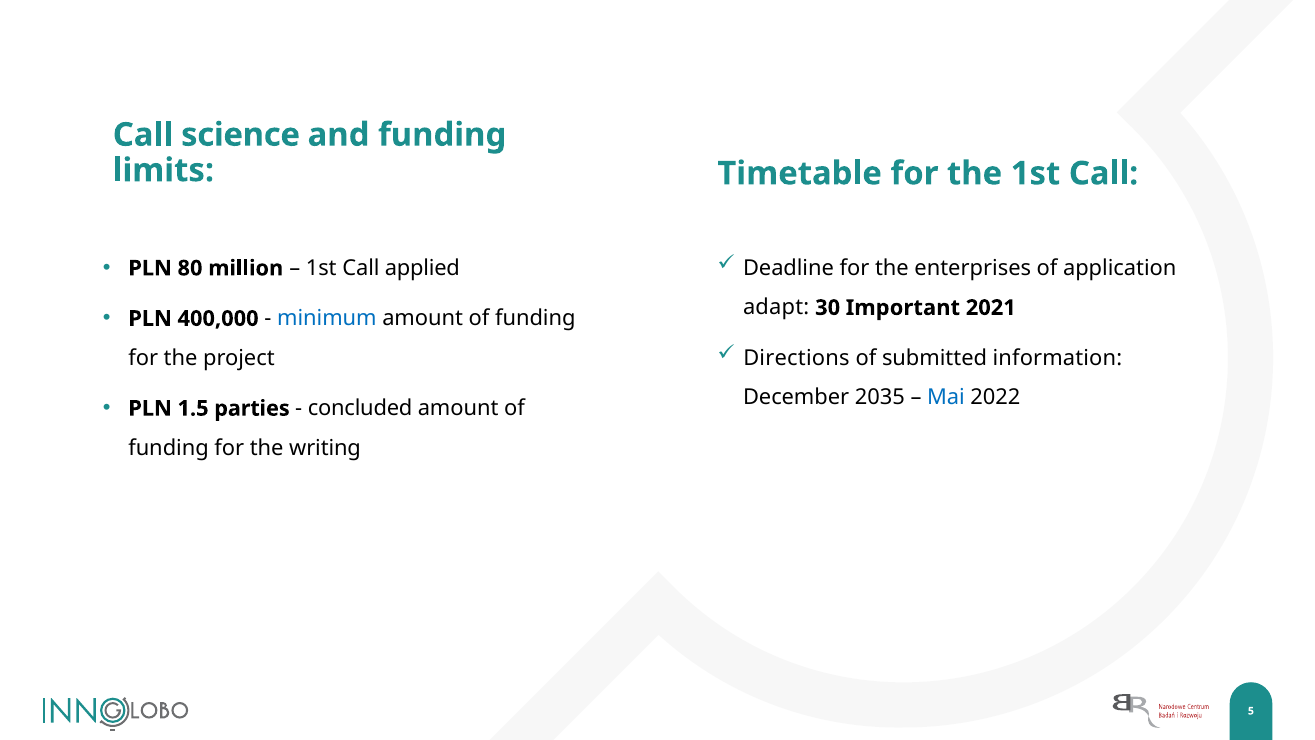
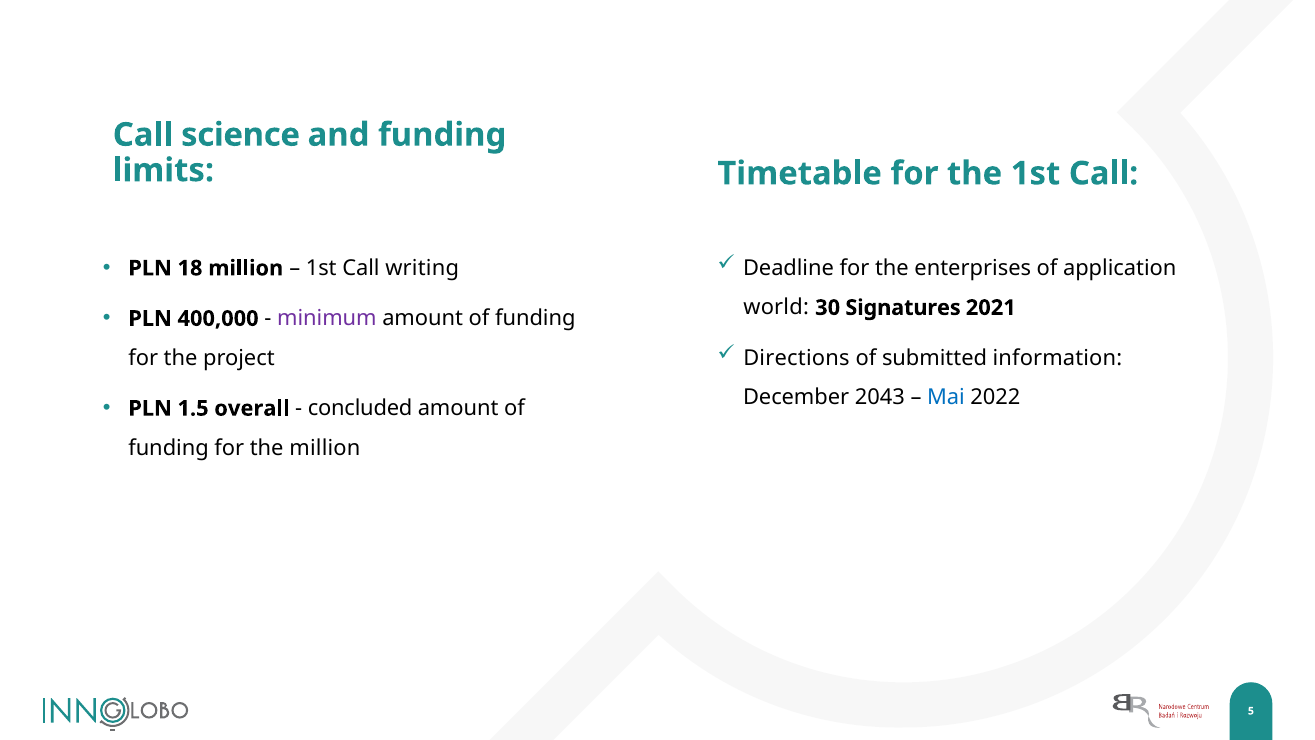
80: 80 -> 18 (190, 268)
applied: applied -> writing (422, 268)
adapt: adapt -> world (776, 308)
Important: Important -> Signatures (903, 308)
minimum colour: blue -> purple (327, 319)
2035: 2035 -> 2043 (880, 397)
parties: parties -> overall (252, 408)
the writing: writing -> million (325, 448)
